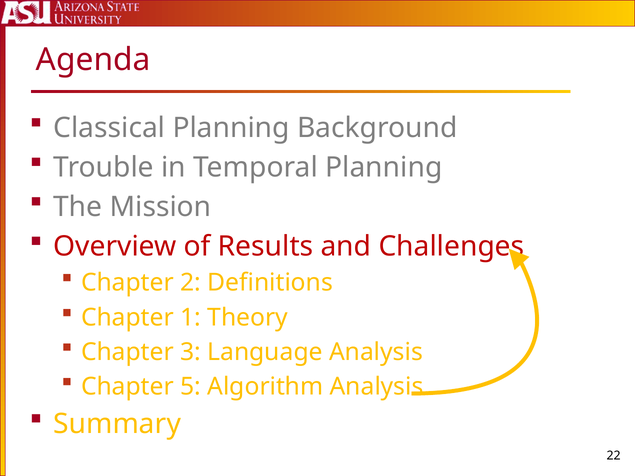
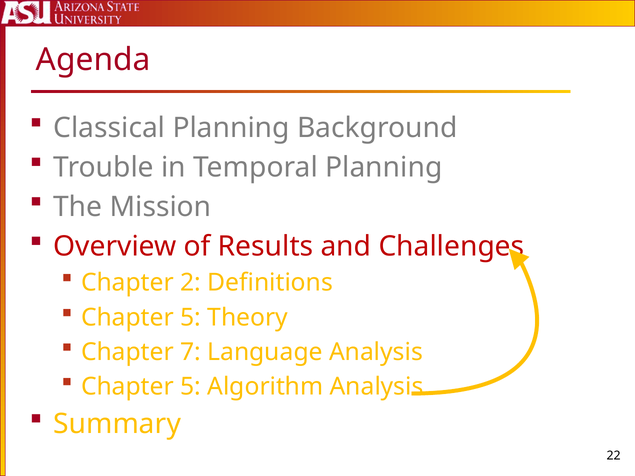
1: 1 -> 5 (191, 318)
3: 3 -> 7 (191, 352)
